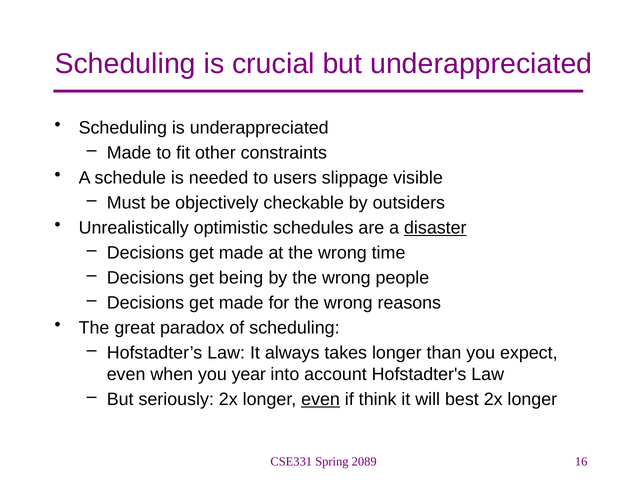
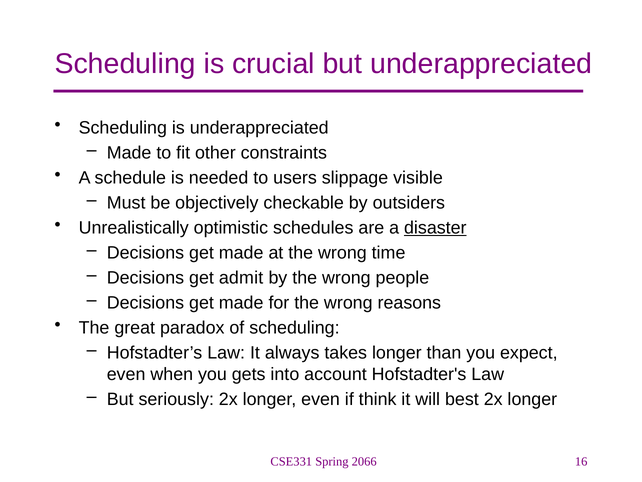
being: being -> admit (241, 278)
year: year -> gets (249, 374)
even underline: present -> none (321, 399)
2089: 2089 -> 2066 (364, 461)
